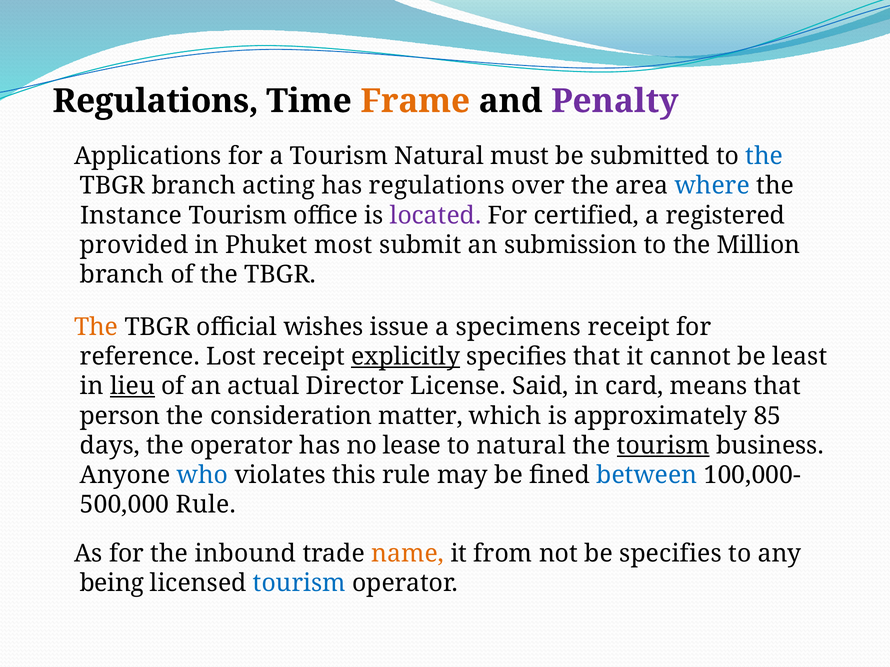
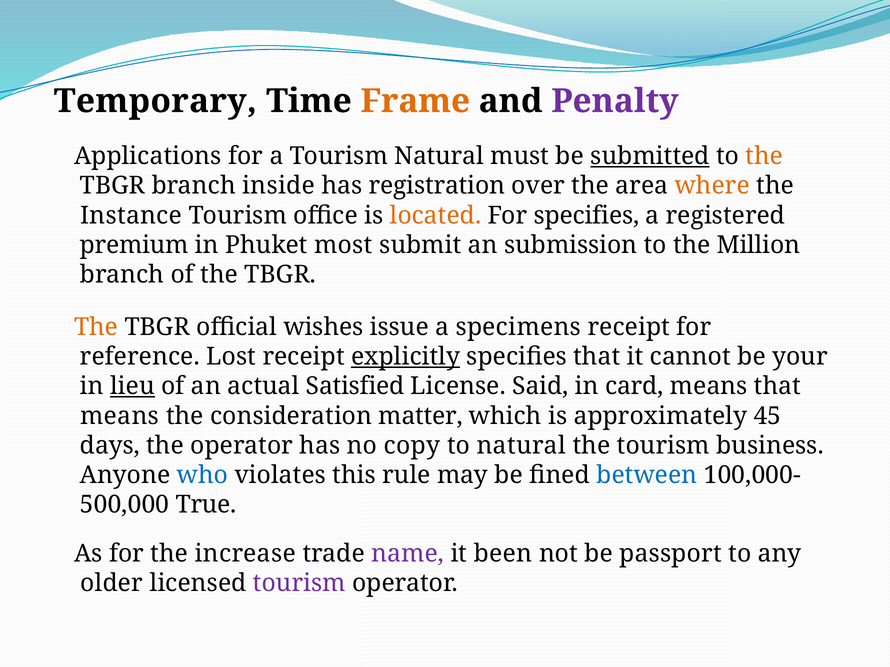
Regulations: Regulations -> Temporary (155, 101)
submitted underline: none -> present (650, 156)
the colour: blue -> orange (764, 156)
acting: acting -> inside (279, 186)
has regulations: regulations -> registration (437, 186)
where colour: blue -> orange (712, 186)
located colour: purple -> orange (436, 216)
For certified: certified -> specifies (587, 216)
provided: provided -> premium (134, 245)
least: least -> your (800, 357)
Director: Director -> Satisfied (355, 386)
person: person -> means (120, 416)
85: 85 -> 45 (767, 416)
lease: lease -> copy (412, 446)
tourism underline: present -> none (663, 446)
Rule: Rule -> True (206, 505)
inbound: inbound -> increase (245, 554)
name colour: orange -> purple (408, 554)
from: from -> been (503, 554)
be specifies: specifies -> passport (671, 554)
being: being -> older (112, 584)
tourism colour: blue -> purple (299, 584)
